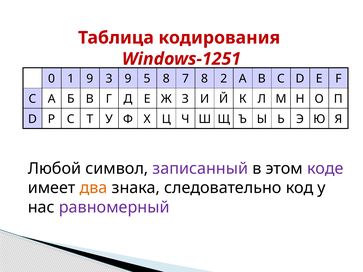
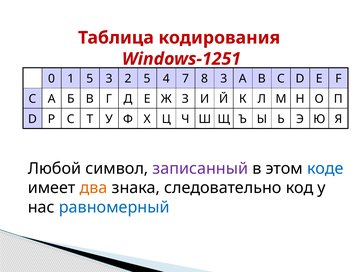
1 9: 9 -> 5 (90, 79)
3 9: 9 -> 2 (128, 79)
5 8: 8 -> 4 (166, 79)
8 2: 2 -> 3 (224, 79)
коде colour: purple -> blue (325, 169)
равномерный colour: purple -> blue (114, 207)
